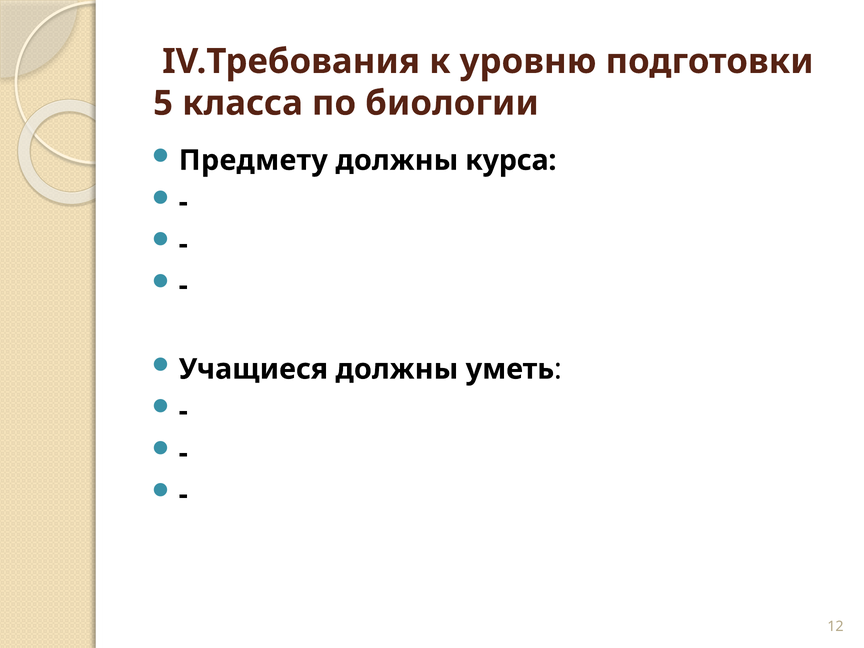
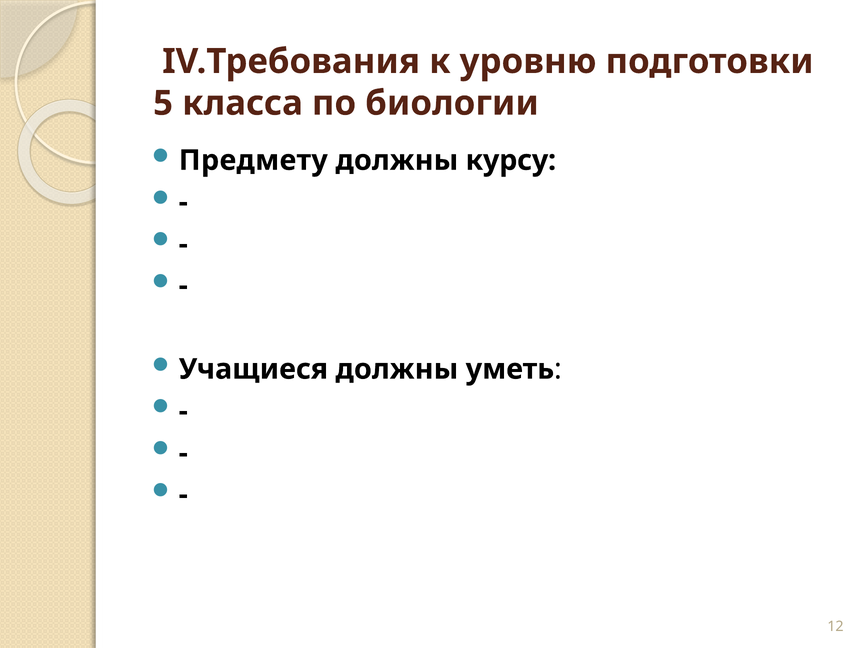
курса: курса -> курсу (511, 160)
